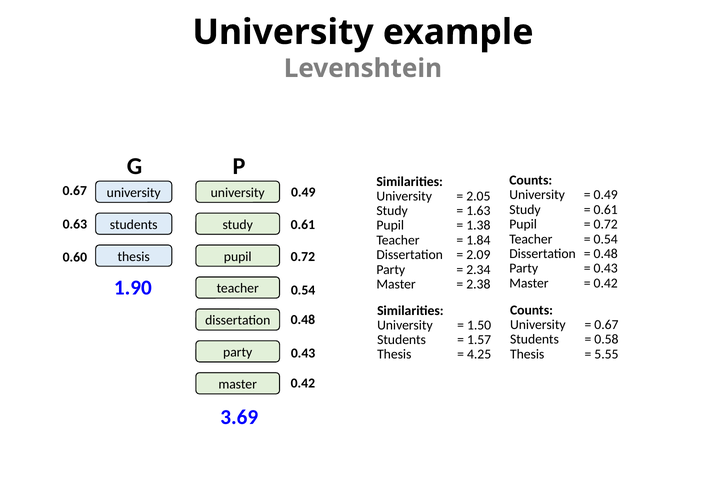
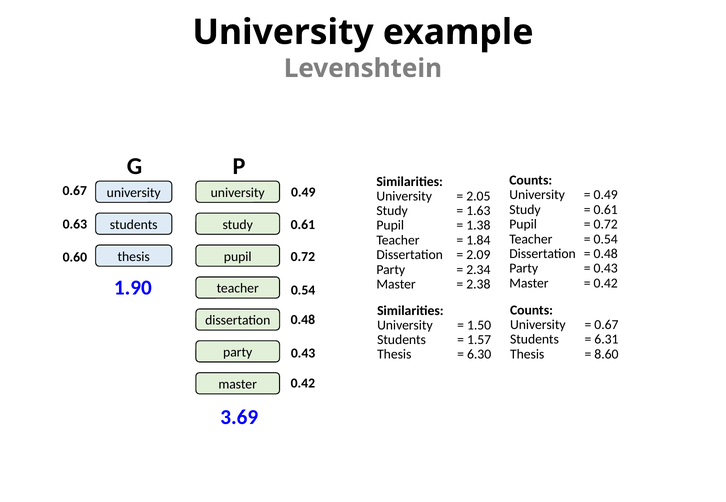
0.58: 0.58 -> 6.31 (606, 340)
5.55: 5.55 -> 8.60 (606, 354)
4.25: 4.25 -> 6.30 (479, 355)
